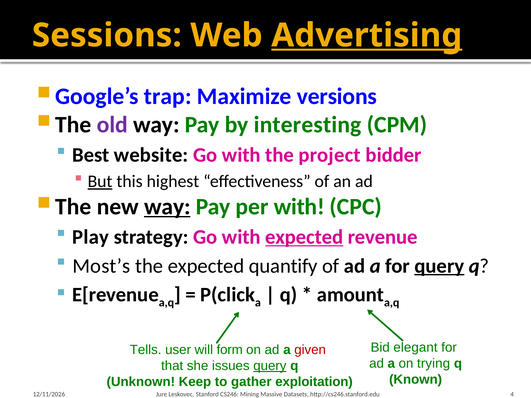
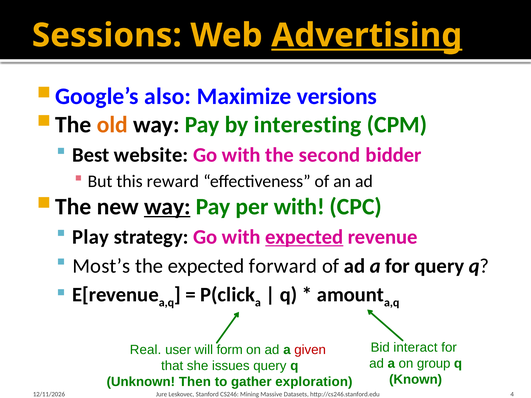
trap: trap -> also (168, 96)
old colour: purple -> orange (112, 125)
project: project -> second (330, 155)
But underline: present -> none (100, 181)
highest: highest -> reward (173, 181)
quantify: quantify -> forward (283, 266)
query underline: present -> none (439, 266)
elegant: elegant -> interact (415, 348)
Tells: Tells -> Real (146, 350)
trying: trying -> group (434, 364)
query underline: present -> none (270, 366)
Keep: Keep -> Then (195, 382)
exploitation: exploitation -> exploration (314, 382)
